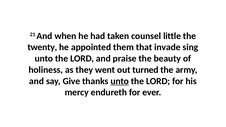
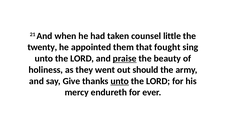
invade: invade -> fought (167, 47)
praise underline: none -> present (125, 59)
turned: turned -> should (145, 70)
